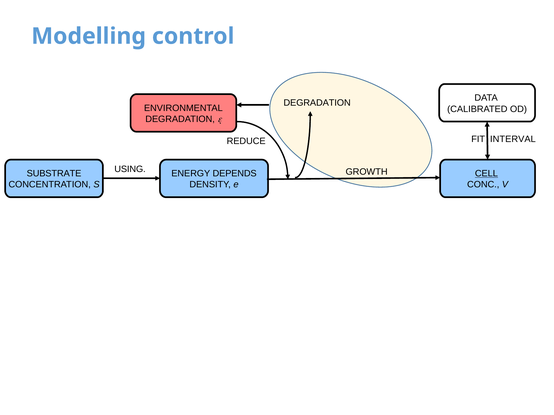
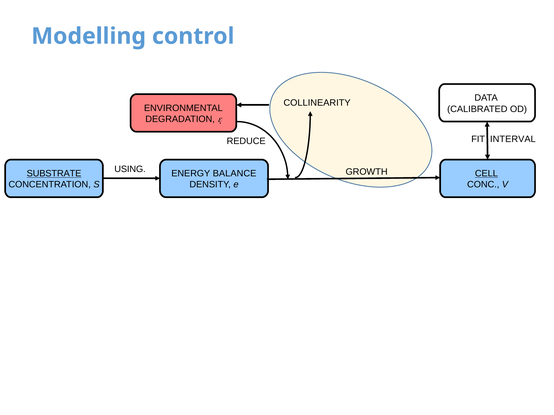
DEGRADATION: DEGRADATION -> COLLINEARITY (317, 103)
SUBSTRATE underline: none -> present (54, 174)
DEPENDS: DEPENDS -> BALANCE (235, 174)
